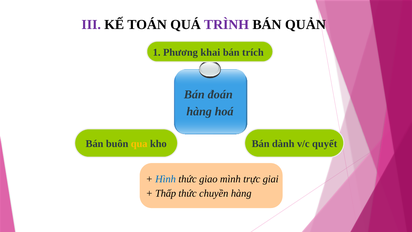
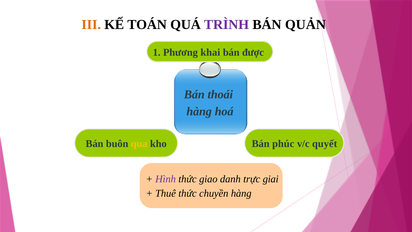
III colour: purple -> orange (91, 25)
trích: trích -> được (253, 52)
đoán: đoán -> thoái (220, 95)
dành: dành -> phúc (283, 144)
Hình colour: blue -> purple (166, 179)
mình: mình -> danh (230, 179)
Thấp: Thấp -> Thuê (166, 193)
